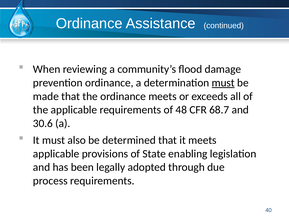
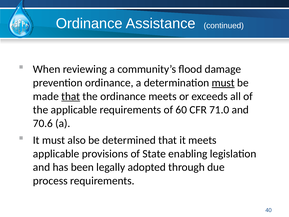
that underline: none -> present (71, 96)
48: 48 -> 60 (181, 110)
68.7: 68.7 -> 71.0 (219, 110)
30.6: 30.6 -> 70.6 (43, 123)
